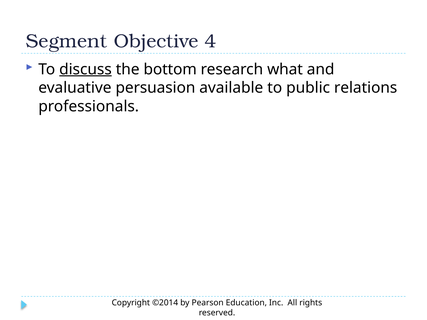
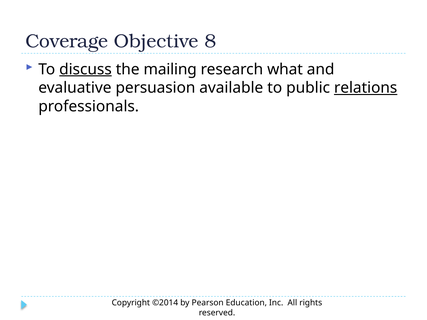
Segment: Segment -> Coverage (67, 41)
4: 4 -> 8 (210, 41)
bottom: bottom -> mailing (170, 69)
relations underline: none -> present (366, 88)
